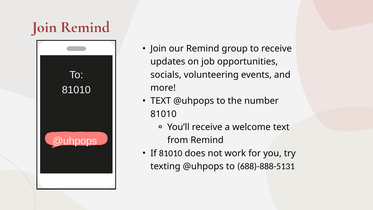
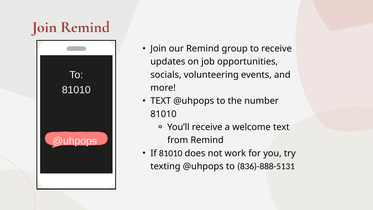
688)-888-5131: 688)-888-5131 -> 836)-888-5131 (266, 166)
